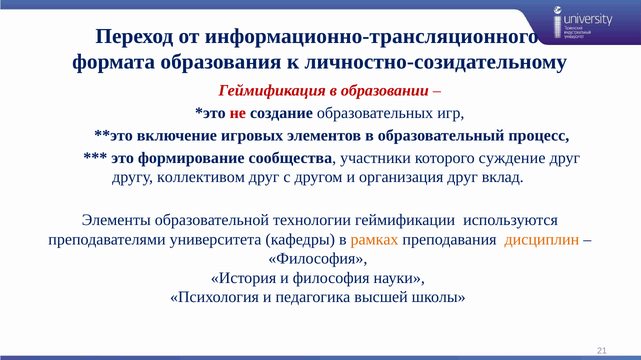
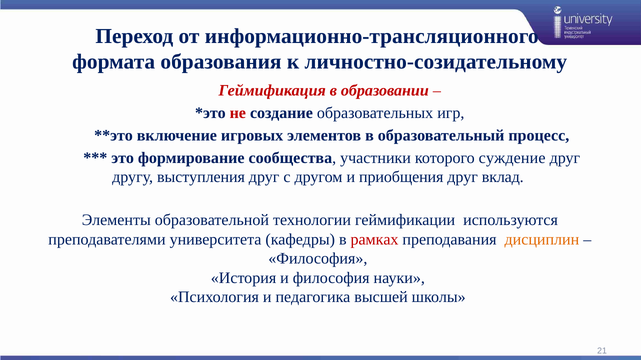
коллективом: коллективом -> выступления (201, 177)
организация: организация -> приобщения (401, 177)
рамках colour: orange -> red (375, 240)
